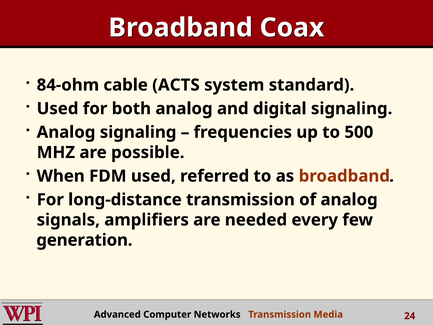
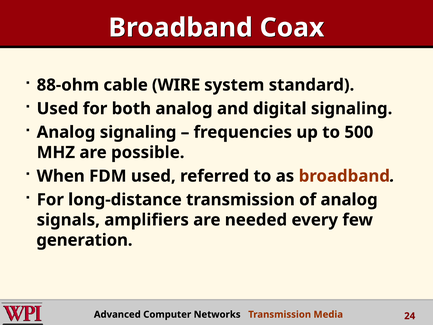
84-ohm: 84-ohm -> 88-ohm (68, 85)
ACTS: ACTS -> WIRE (176, 85)
